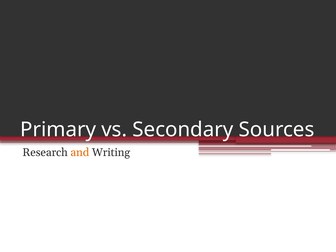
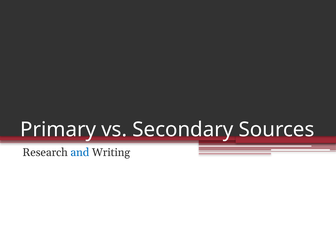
and colour: orange -> blue (80, 153)
